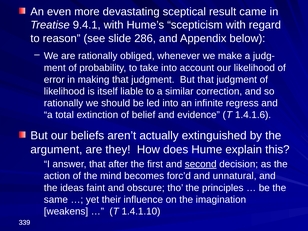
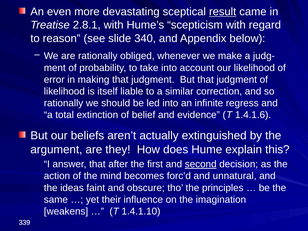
result underline: none -> present (223, 12)
9.4.1: 9.4.1 -> 2.8.1 (87, 25)
286: 286 -> 340 (145, 38)
